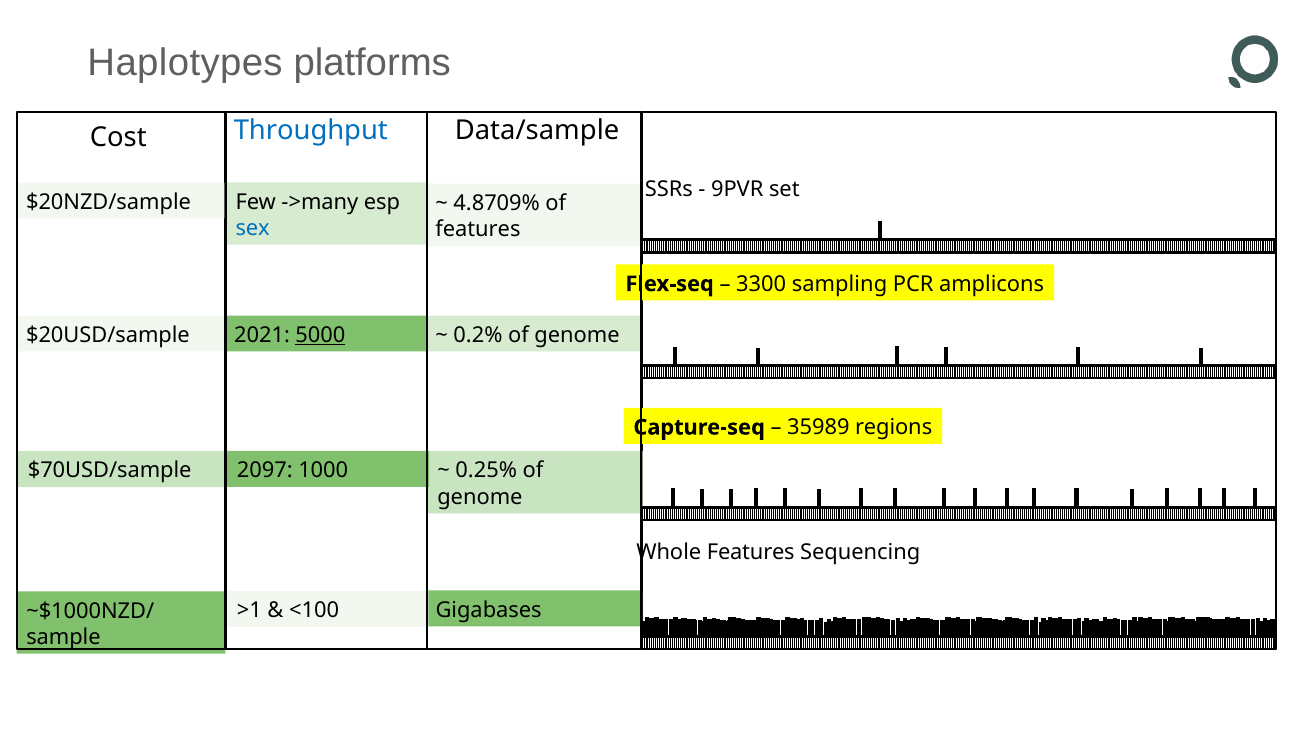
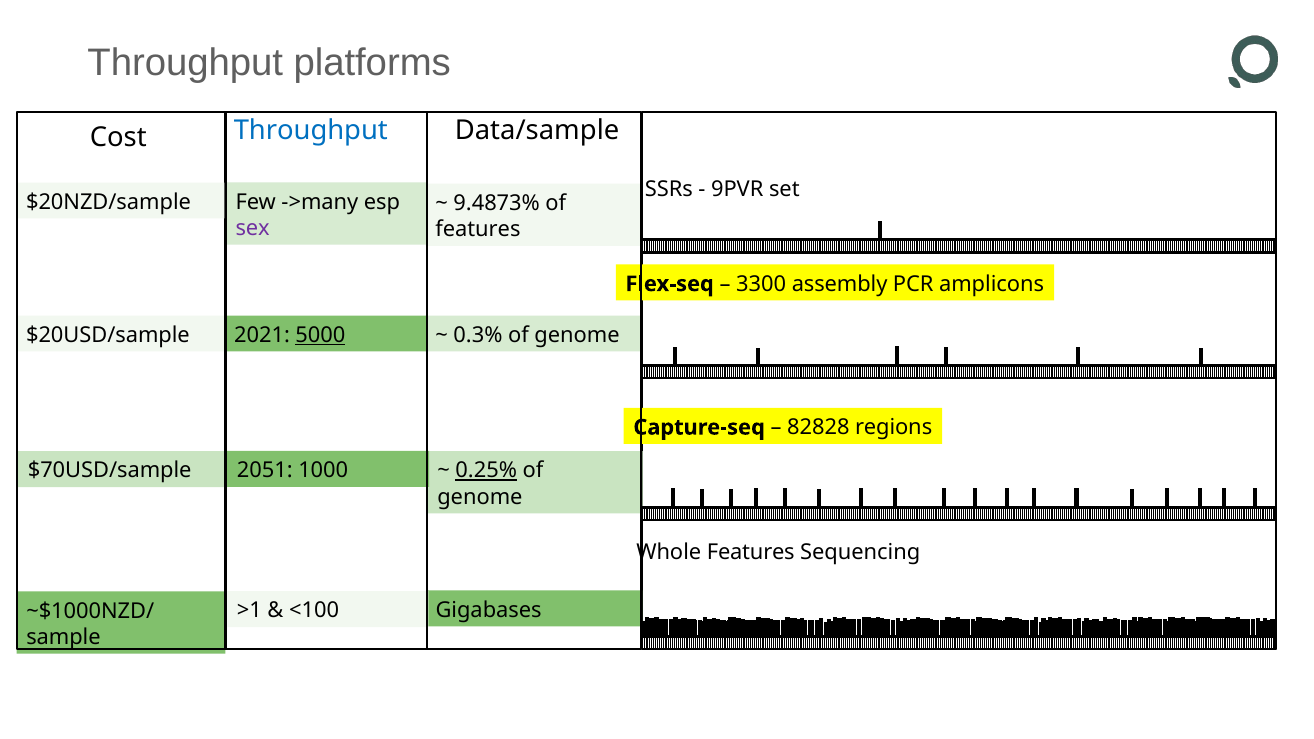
Haplotypes: Haplotypes -> Throughput (185, 63)
4.8709%: 4.8709% -> 9.4873% (497, 203)
sex colour: blue -> purple (253, 228)
sampling: sampling -> assembly (840, 284)
0.2%: 0.2% -> 0.3% (478, 335)
35989: 35989 -> 82828 (818, 427)
2097: 2097 -> 2051 (265, 471)
0.25% underline: none -> present (486, 471)
